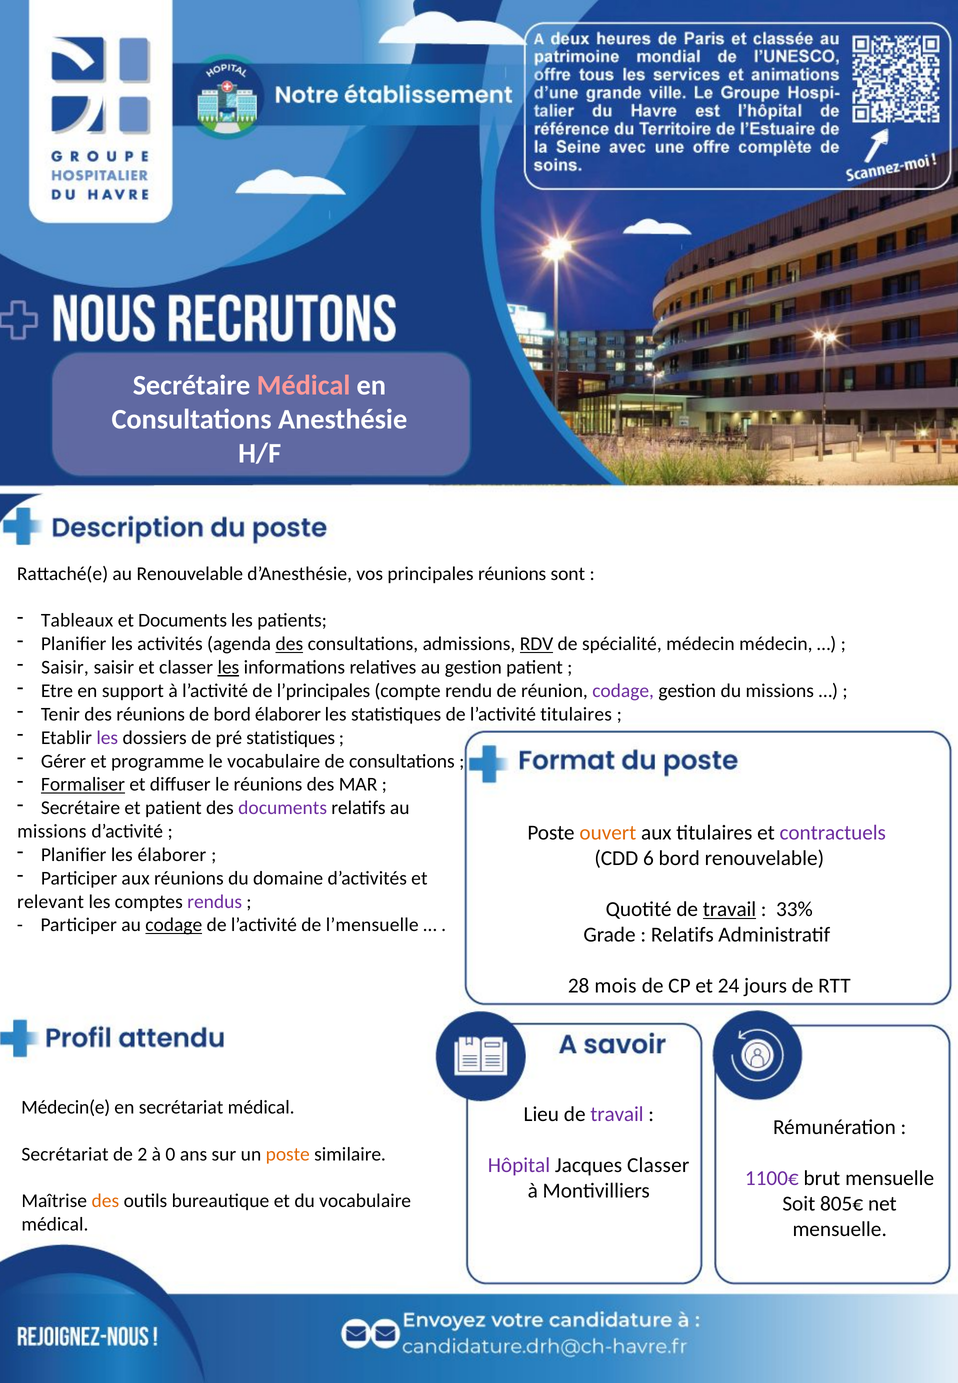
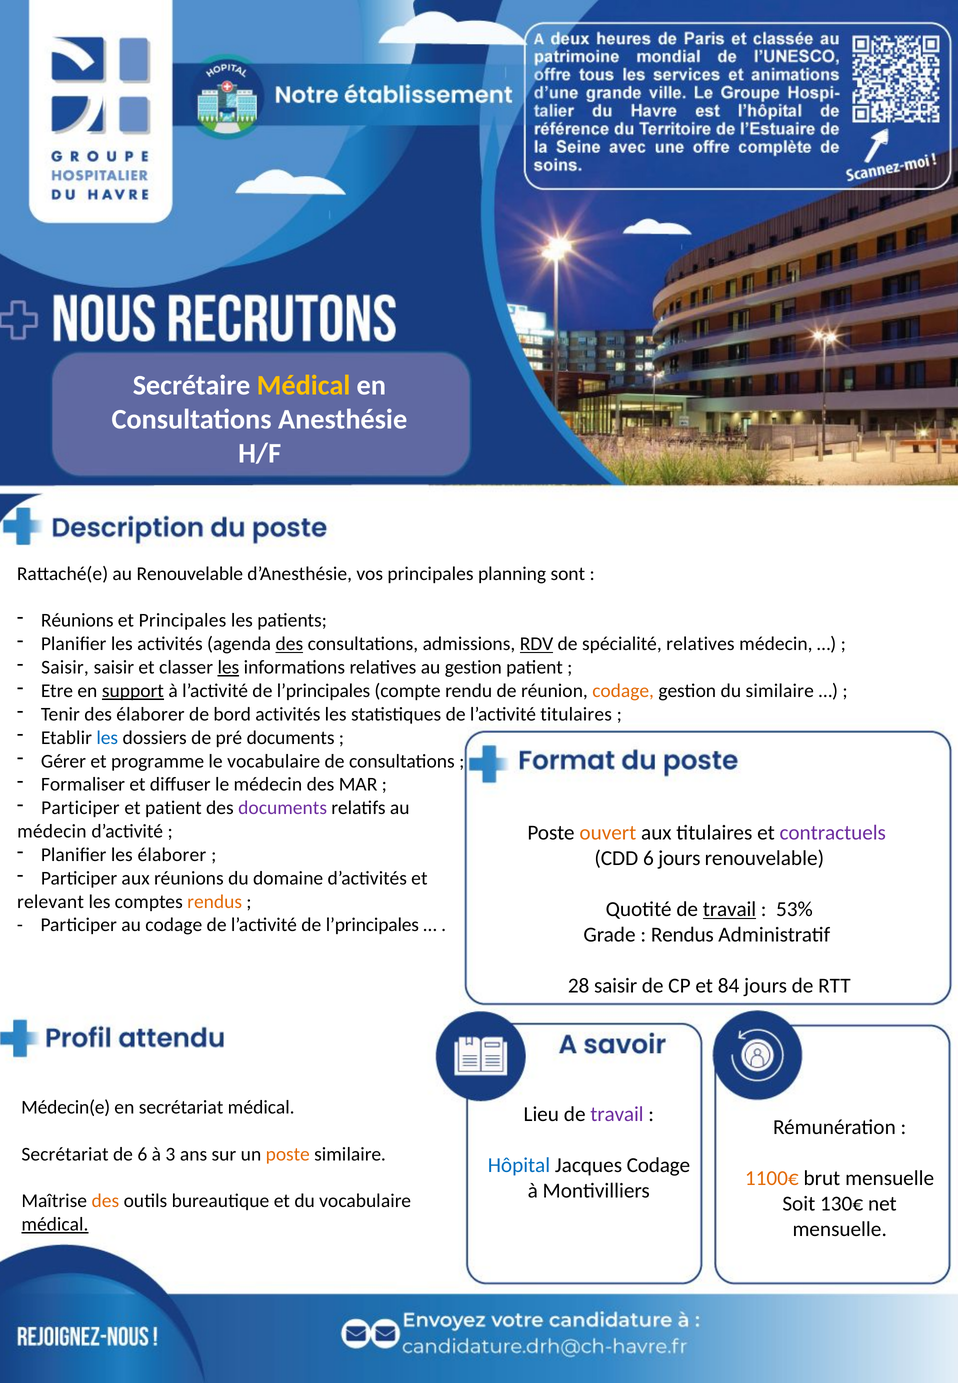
Médical colour: pink -> yellow (304, 386)
principales réunions: réunions -> planning (512, 574)
Tableaux: Tableaux -> Réunions (77, 621)
et Documents: Documents -> Principales (182, 621)
spécialité médecin: médecin -> relatives (700, 644)
support underline: none -> present (133, 691)
codage colour: purple -> orange (623, 691)
du missions: missions -> similaire (780, 691)
des réunions: réunions -> élaborer (151, 715)
bord élaborer: élaborer -> activités (288, 715)
les colour: purple -> blue (107, 738)
pré statistiques: statistiques -> documents (291, 738)
Formaliser underline: present -> none (83, 785)
le réunions: réunions -> médecin (268, 785)
Secrétaire: Secrétaire -> Participer (80, 808)
missions: missions -> médecin (52, 832)
6 bord: bord -> jours (679, 859)
rendus colour: purple -> orange (215, 902)
33%: 33% -> 53% (794, 910)
codage underline: present -> none (174, 926)
de l’activité de l’mensuelle: l’mensuelle -> l’principales (372, 926)
Relatifs: Relatifs -> Rendus (682, 935)
28 mois: mois -> saisir (616, 986)
24: 24 -> 84 (729, 986)
de 2: 2 -> 6 (142, 1155)
0: 0 -> 3 (170, 1155)
Hôpital colour: purple -> blue (519, 1166)
Jacques Classer: Classer -> Codage (658, 1166)
1100€ colour: purple -> orange (772, 1179)
805€: 805€ -> 130€ (842, 1204)
médical underline: none -> present (55, 1225)
